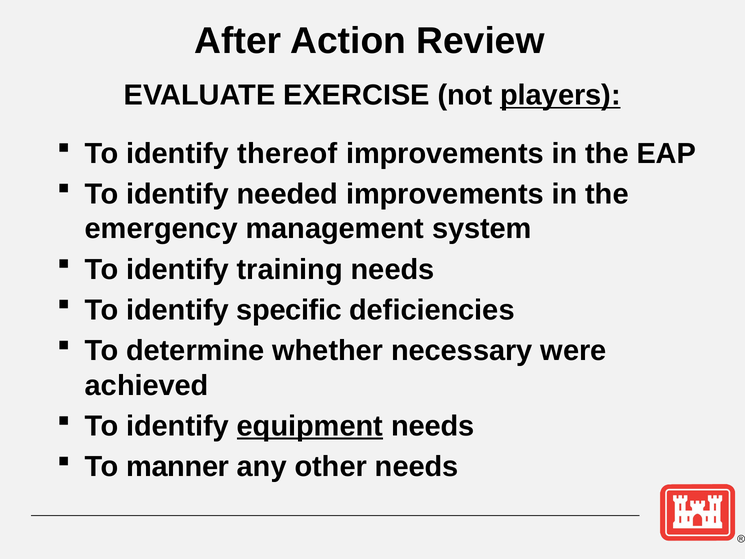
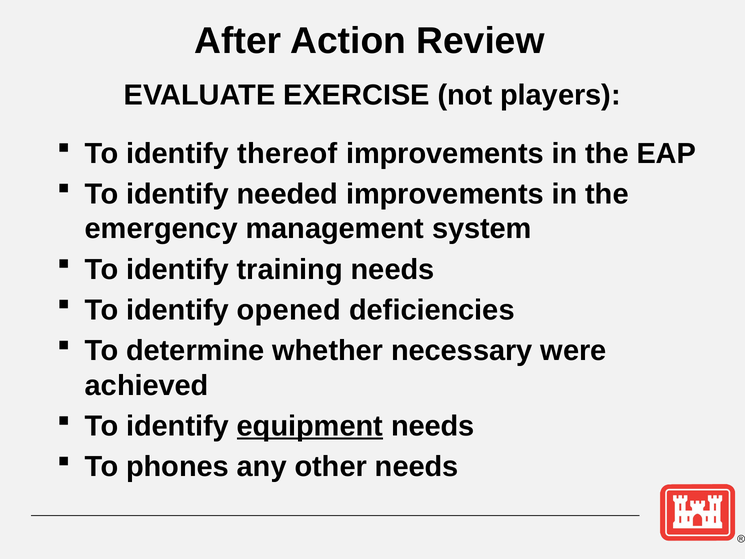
players underline: present -> none (560, 95)
specific: specific -> opened (289, 310)
manner: manner -> phones (178, 467)
